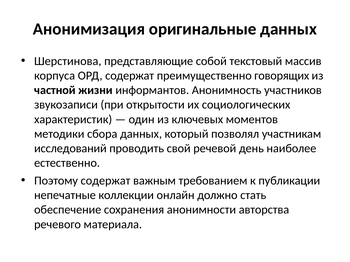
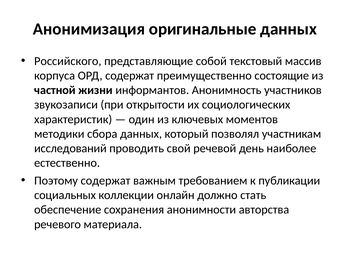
Шерстинова: Шерстинова -> Российского (68, 61)
говорящих: говорящих -> состоящие (282, 76)
непечатные: непечатные -> социальных (65, 196)
